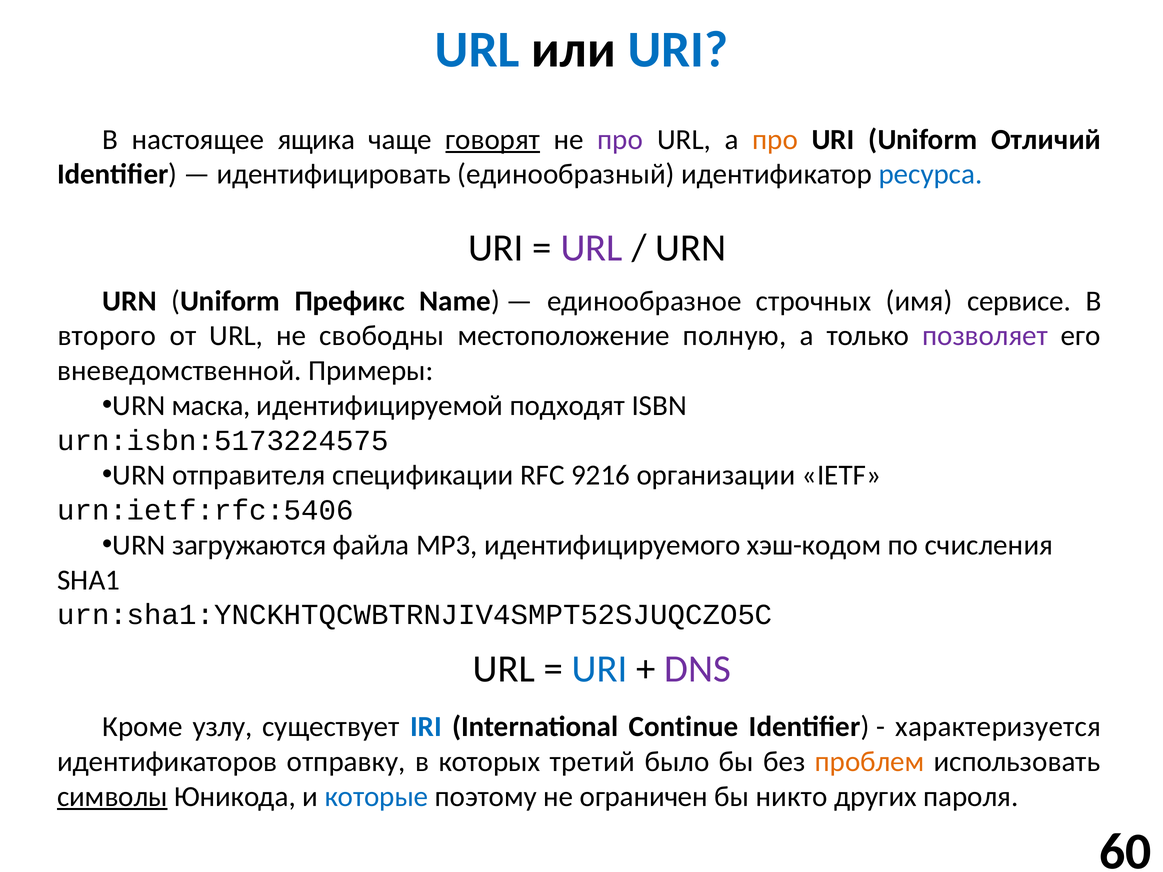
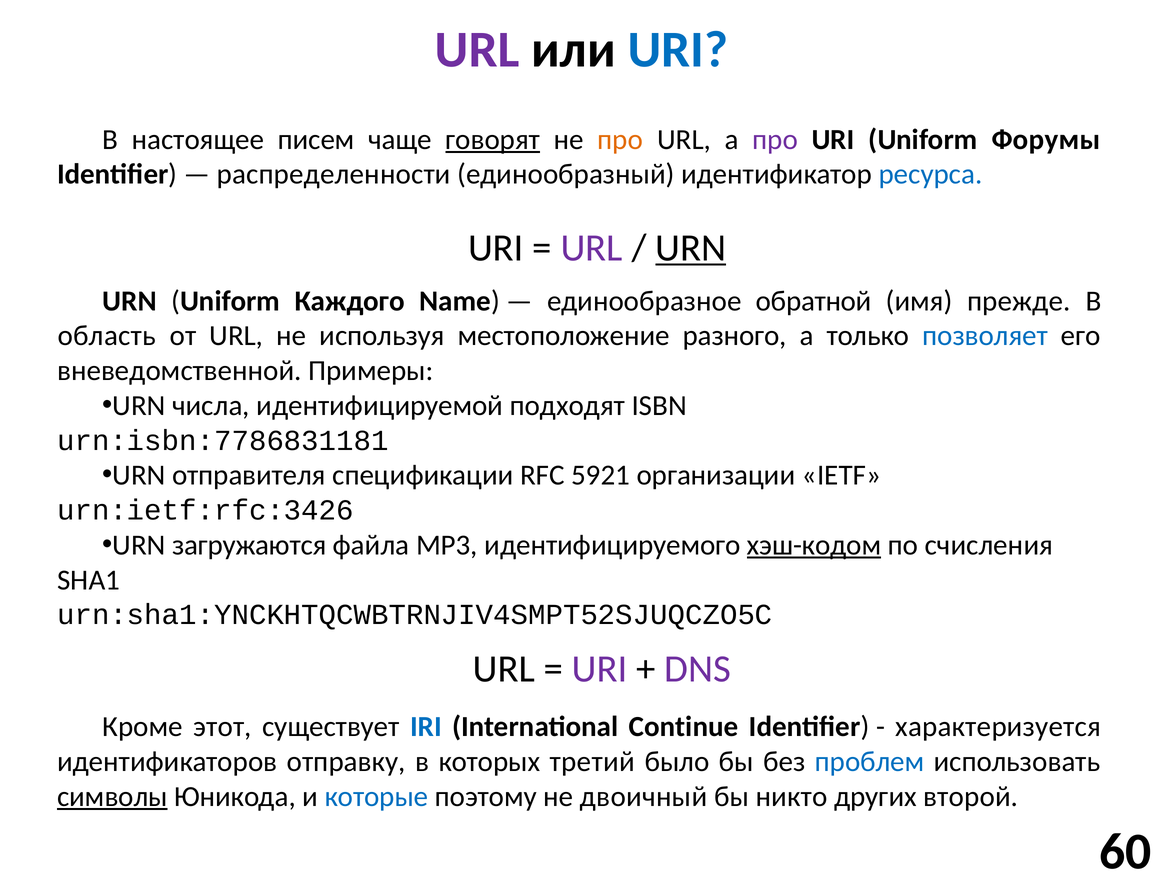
URL colour: blue -> purple (477, 50)
ящика: ящика -> писем (316, 140)
про colour: purple -> orange (620, 140)
про colour: orange -> purple (775, 140)
Отличий: Отличий -> Форумы (1046, 140)
идентифицировать: идентифицировать -> распределенности (334, 174)
URN underline: none -> present (691, 248)
Префикс: Префикс -> Каждого (350, 301)
строчных: строчных -> обратной (814, 301)
сервисе: сервисе -> прежде (1019, 301)
второго: второго -> область (107, 336)
свободны: свободны -> используя (382, 336)
полную: полную -> разного (735, 336)
позволяет colour: purple -> blue (985, 336)
маска: маска -> числа (211, 406)
urn:isbn:5173224575: urn:isbn:5173224575 -> urn:isbn:7786831181 (223, 441)
9216: 9216 -> 5921 (601, 475)
urn:ietf:rfc:5406: urn:ietf:rfc:5406 -> urn:ietf:rfc:3426 (205, 510)
хэш-кодом underline: none -> present (814, 545)
URI colour: blue -> purple (599, 669)
узлу: узлу -> этот (222, 727)
проблем colour: orange -> blue (870, 762)
ограничен: ограничен -> двоичный (644, 797)
пароля: пароля -> второй (971, 797)
